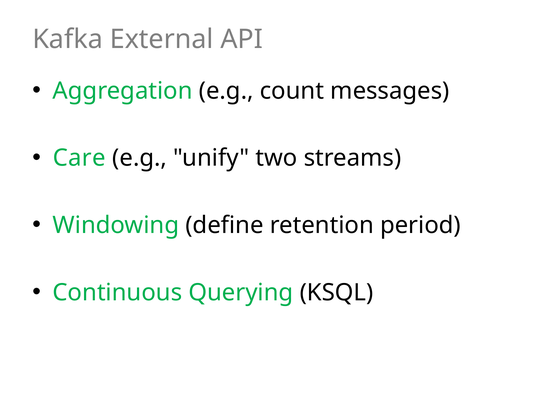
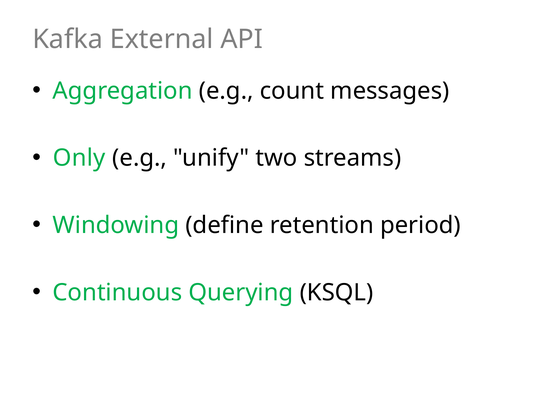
Care: Care -> Only (79, 158)
